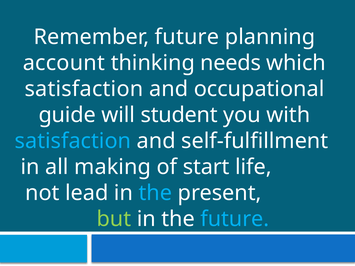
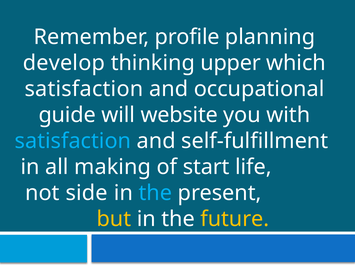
Remember future: future -> profile (187, 37)
account: account -> develop (64, 63)
needs: needs -> upper (231, 63)
student: student -> website (179, 115)
lead: lead -> side (87, 193)
but colour: light green -> yellow (114, 219)
future colour: light blue -> yellow (235, 219)
